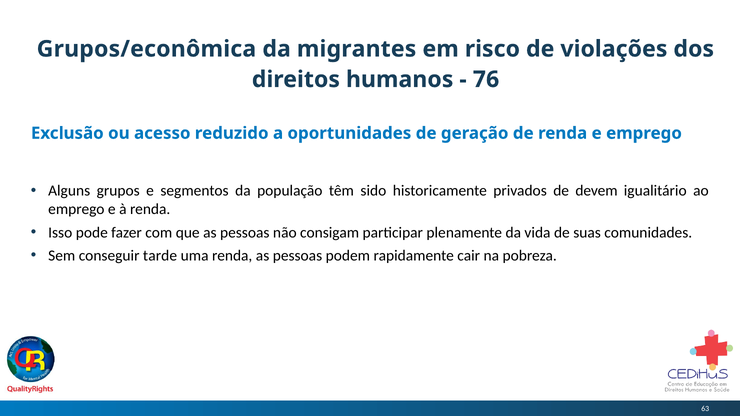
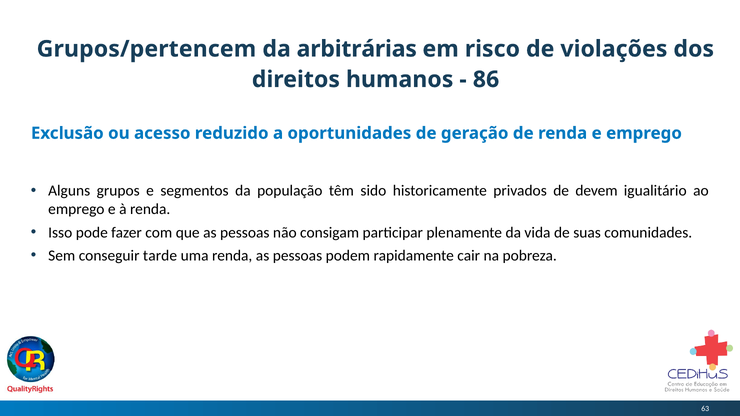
Grupos/econômica: Grupos/econômica -> Grupos/pertencem (146, 49)
migrantes: migrantes -> arbitrárias (357, 49)
76: 76 -> 86 (486, 80)
